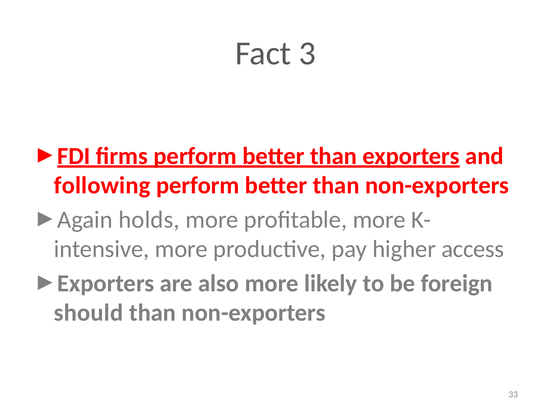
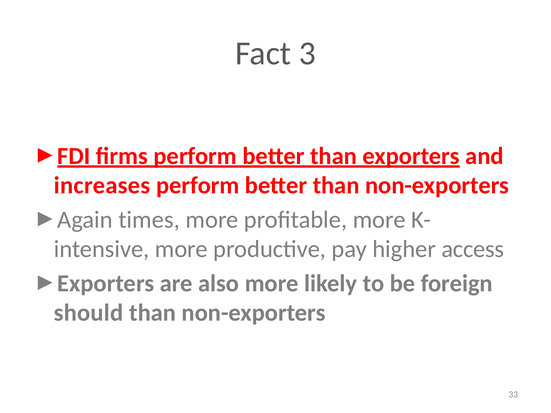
following: following -> increases (102, 185)
holds: holds -> times (149, 220)
